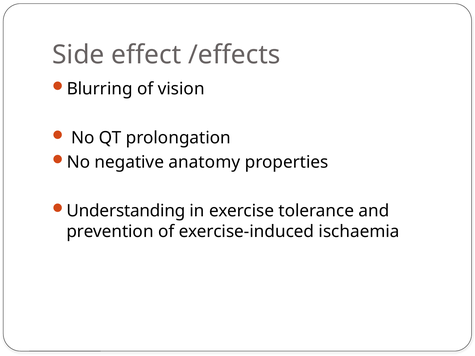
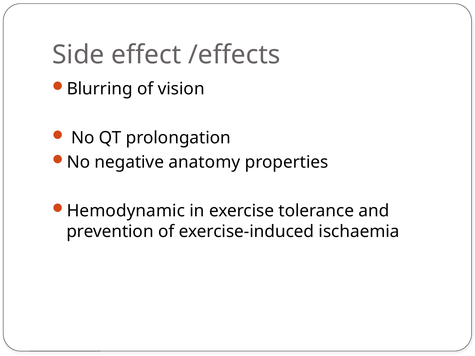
Understanding: Understanding -> Hemodynamic (126, 211)
